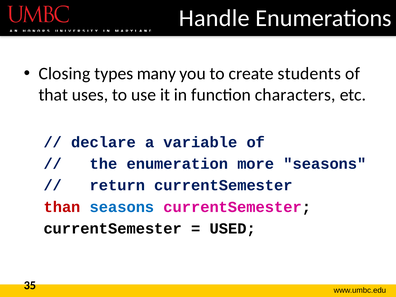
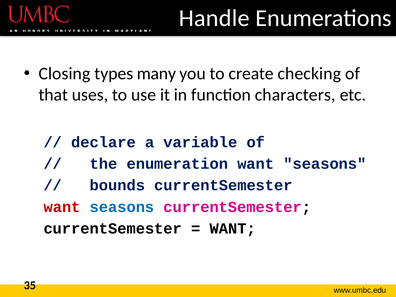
students: students -> checking (309, 74)
enumeration more: more -> want (256, 164)
return: return -> bounds (117, 185)
than: than -> want (62, 207)
USED: USED -> WANT (233, 229)
